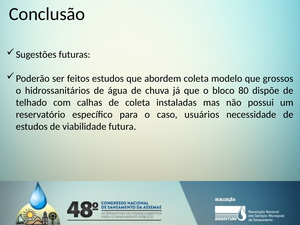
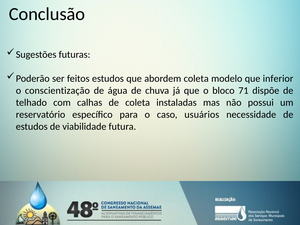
grossos: grossos -> inferior (278, 79)
hidrossanitários: hidrossanitários -> conscientização (57, 91)
80: 80 -> 71 (243, 91)
